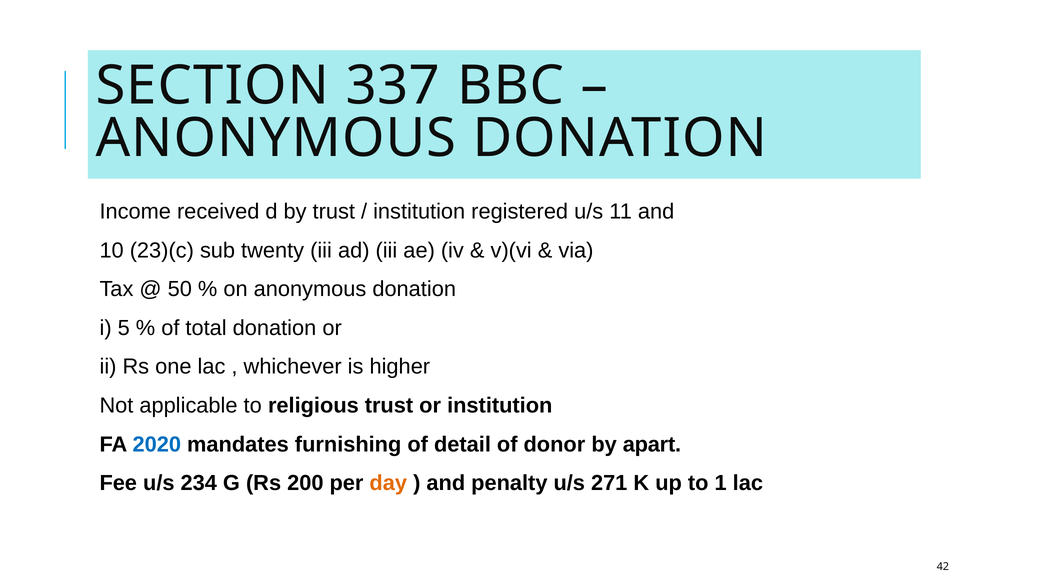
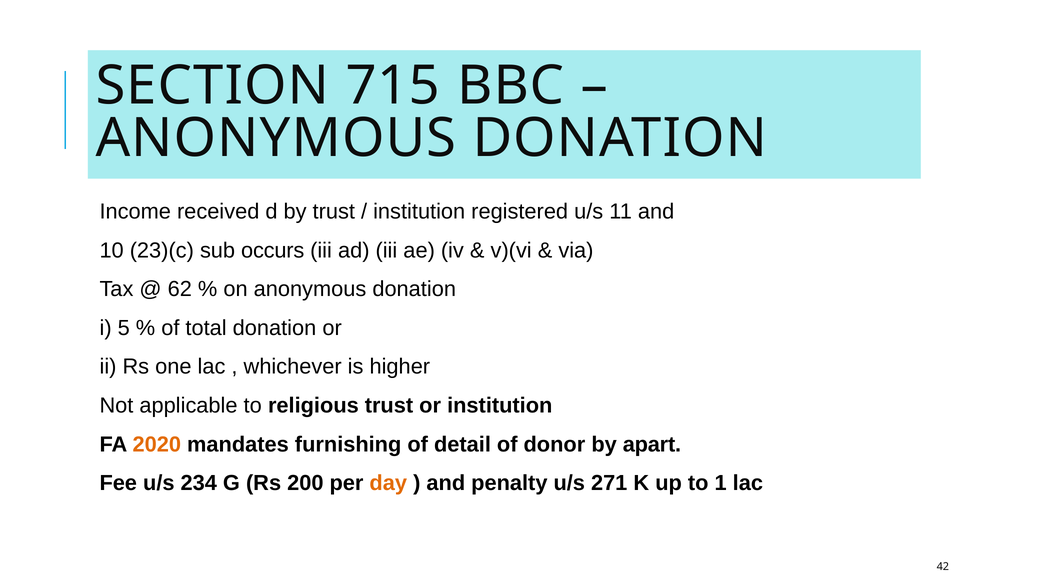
337: 337 -> 715 (393, 86)
twenty: twenty -> occurs (273, 250)
50: 50 -> 62 (180, 289)
2020 colour: blue -> orange (157, 444)
